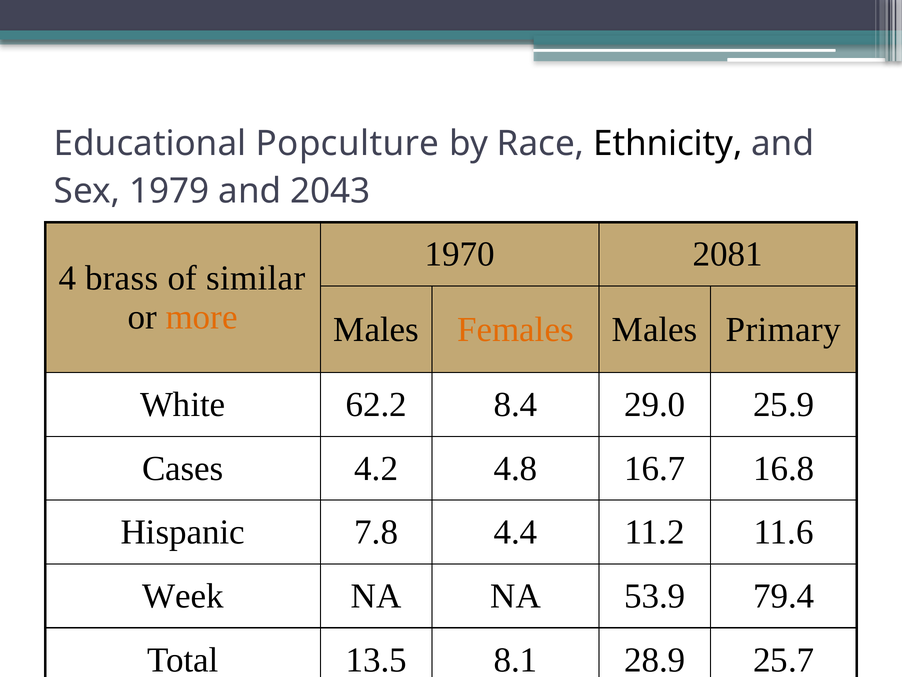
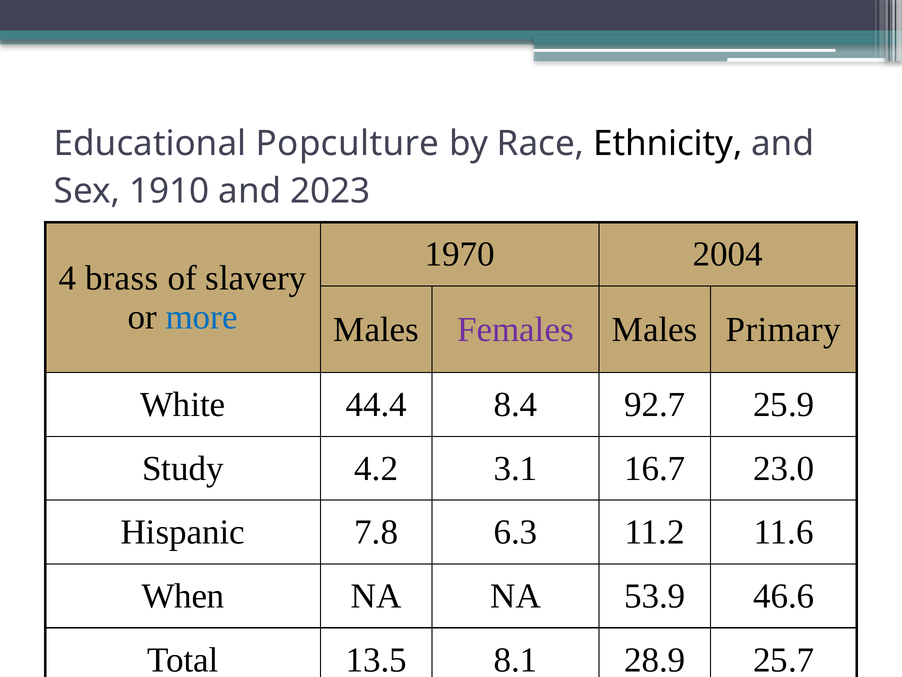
1979: 1979 -> 1910 (169, 191)
2043: 2043 -> 2023 (330, 191)
2081: 2081 -> 2004 (728, 254)
similar: similar -> slavery (256, 278)
more colour: orange -> blue (202, 317)
Females colour: orange -> purple (515, 329)
62.2: 62.2 -> 44.4 (376, 404)
29.0: 29.0 -> 92.7 (655, 404)
Cases: Cases -> Study (183, 468)
4.8: 4.8 -> 3.1 (515, 468)
16.8: 16.8 -> 23.0 (784, 468)
4.4: 4.4 -> 6.3 (515, 532)
Week: Week -> When (183, 596)
79.4: 79.4 -> 46.6 (784, 596)
